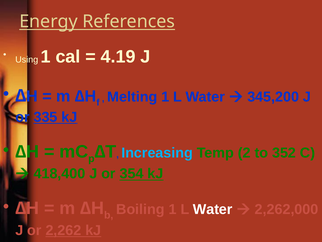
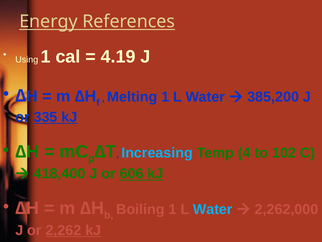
345,200: 345,200 -> 385,200 (273, 97)
2: 2 -> 4 (244, 153)
352: 352 -> 102 (284, 153)
354: 354 -> 606 (132, 173)
Water colour: white -> light blue (213, 209)
